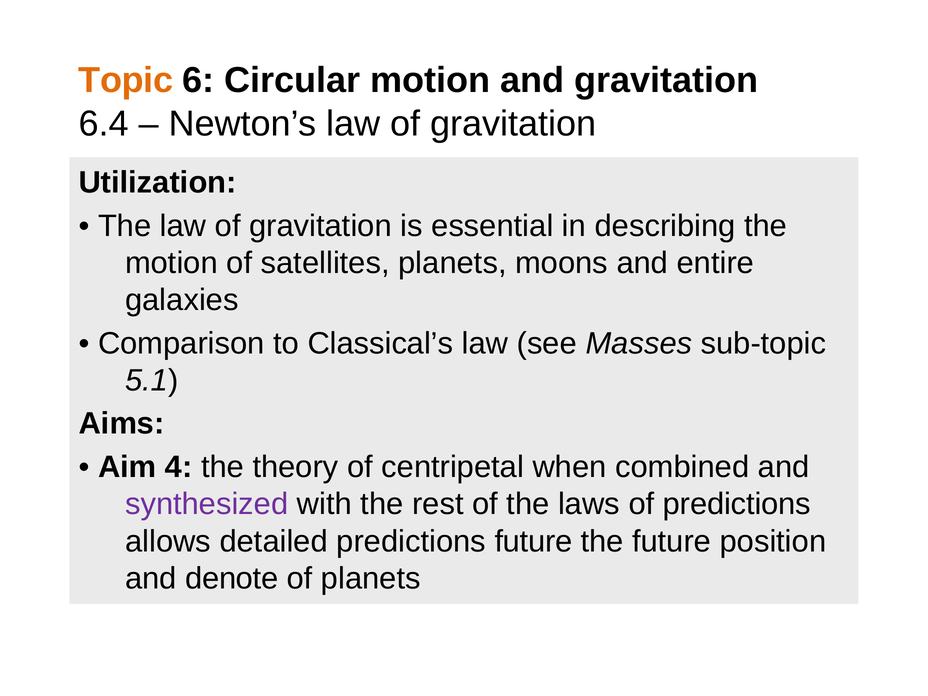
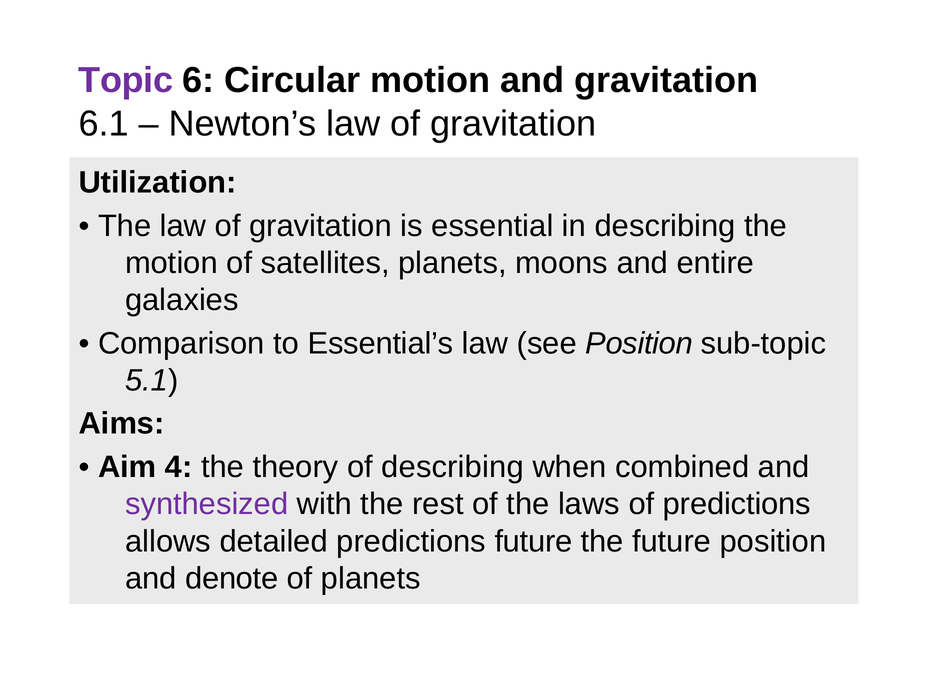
Topic colour: orange -> purple (126, 80)
6.4: 6.4 -> 6.1 (104, 124)
Classical’s: Classical’s -> Essential’s (381, 343)
see Masses: Masses -> Position (639, 343)
of centripetal: centripetal -> describing (453, 467)
